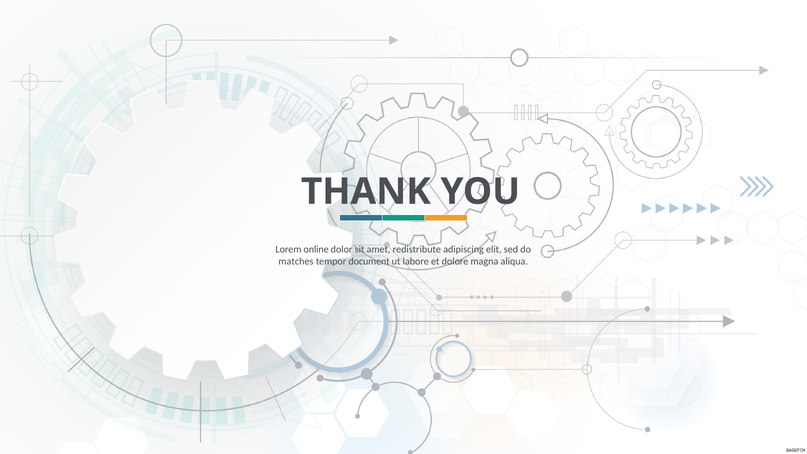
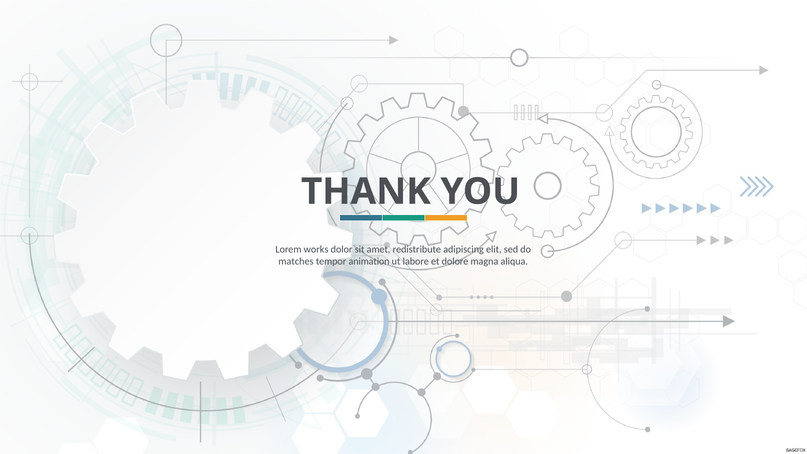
online: online -> works (316, 249)
document: document -> animation (369, 261)
